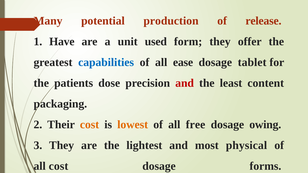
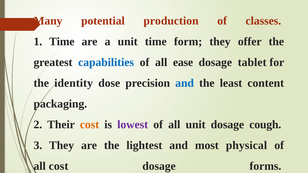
release: release -> classes (263, 21)
1 Have: Have -> Time (62, 42)
unit used: used -> time (156, 42)
patients: patients -> identity (74, 83)
and colour: red -> blue (185, 83)
lowest colour: orange -> purple (133, 125)
all free: free -> unit (196, 125)
owing: owing -> cough (265, 125)
